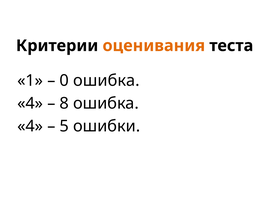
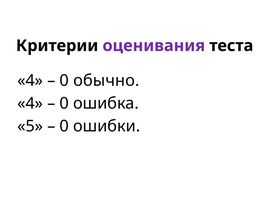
оценивания colour: orange -> purple (154, 46)
1: 1 -> 4 (30, 81)
0 ошибка: ошибка -> обычно (106, 81)
8: 8 -> 0 (64, 104)
4: 4 -> 5 (30, 126)
5: 5 -> 0 (64, 126)
